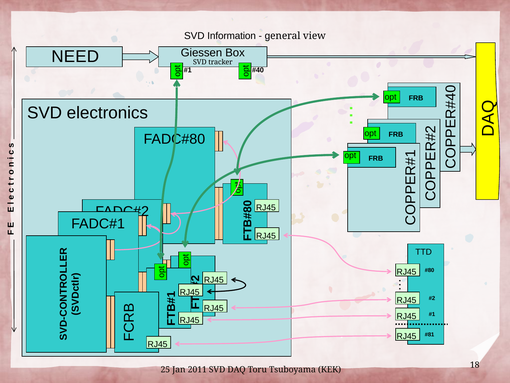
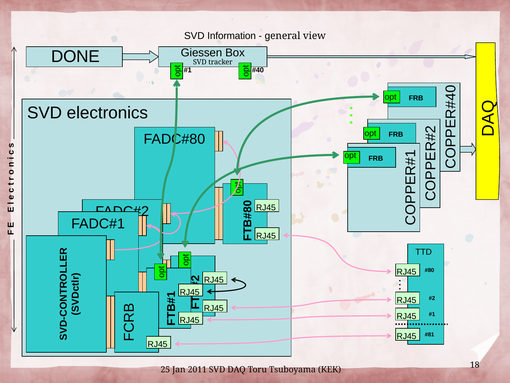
NEED: NEED -> DONE (75, 57)
